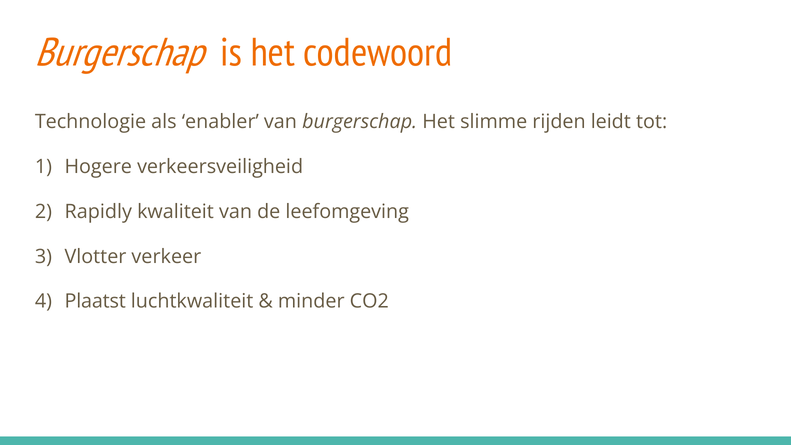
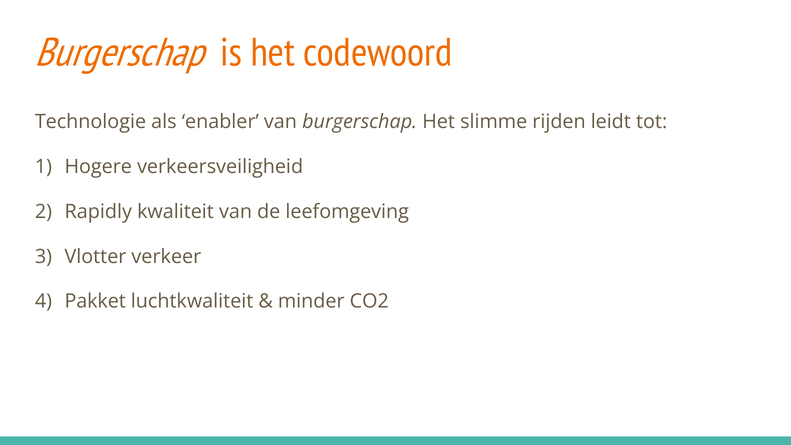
Plaatst: Plaatst -> Pakket (95, 301)
